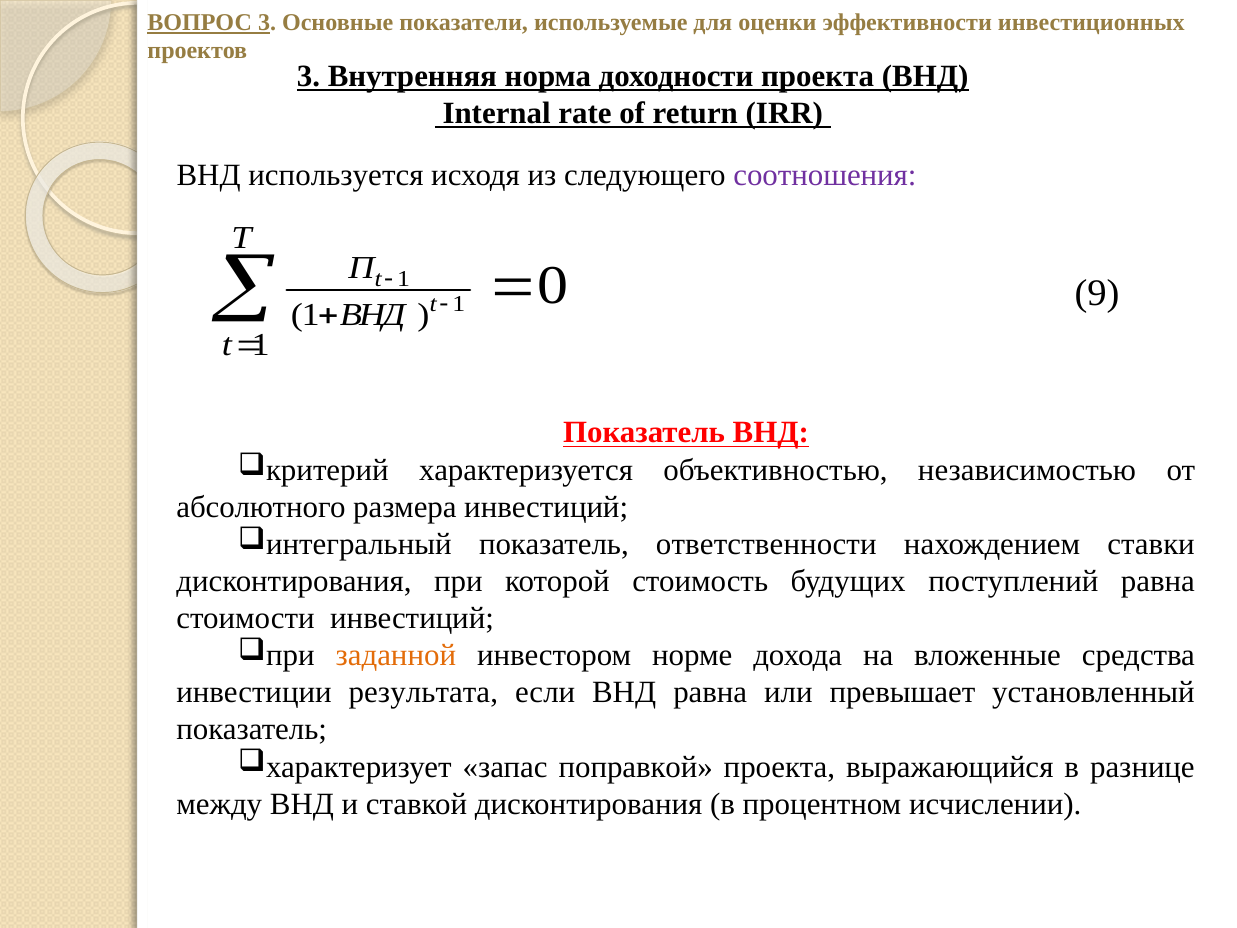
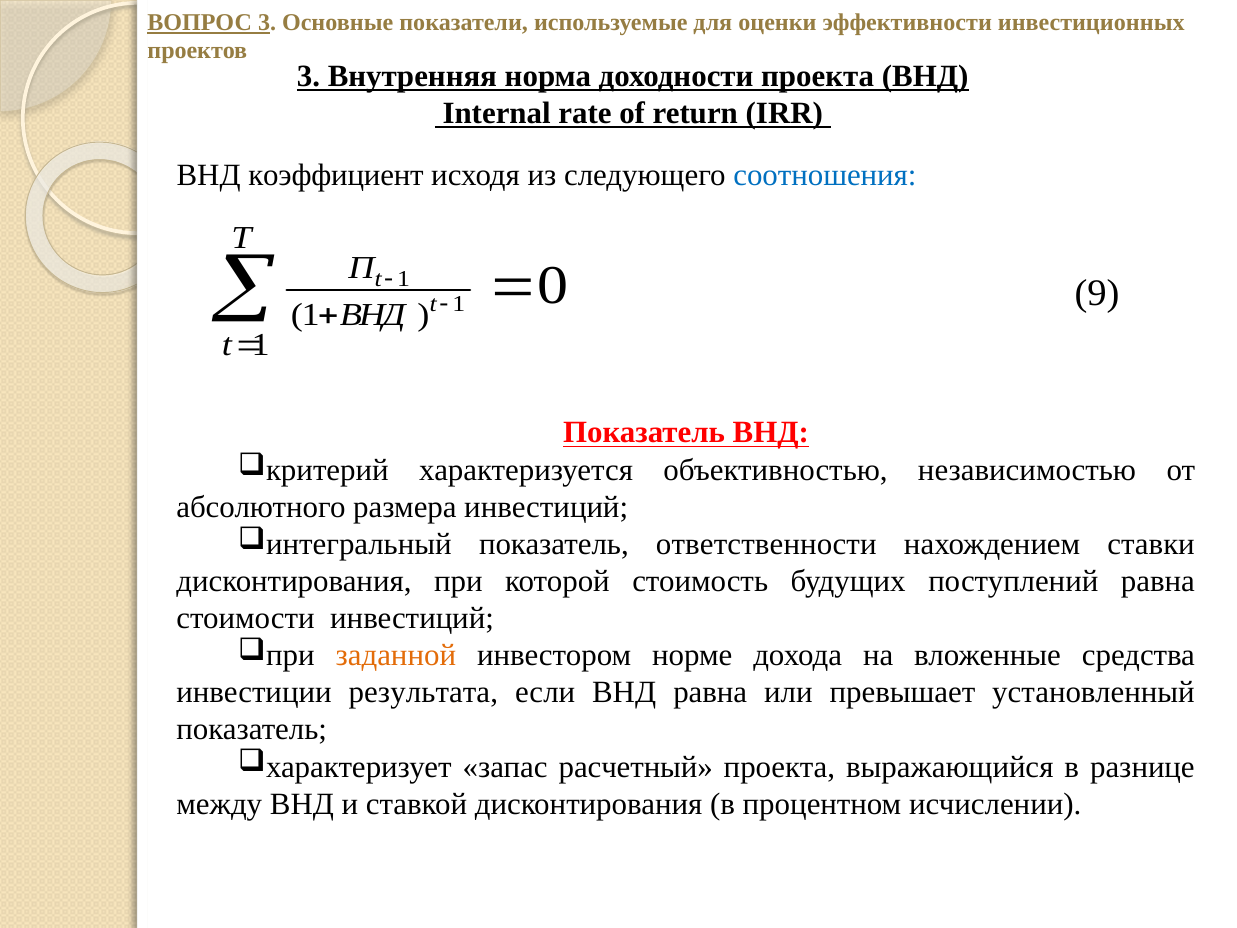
используется: используется -> коэффициент (336, 176)
соотношения colour: purple -> blue (825, 176)
поправкой: поправкой -> расчетный (636, 767)
